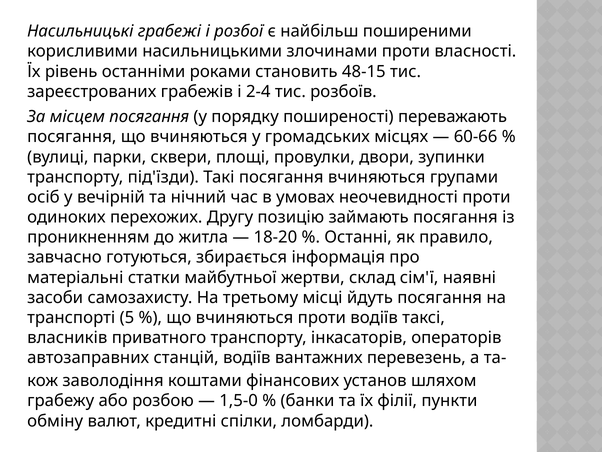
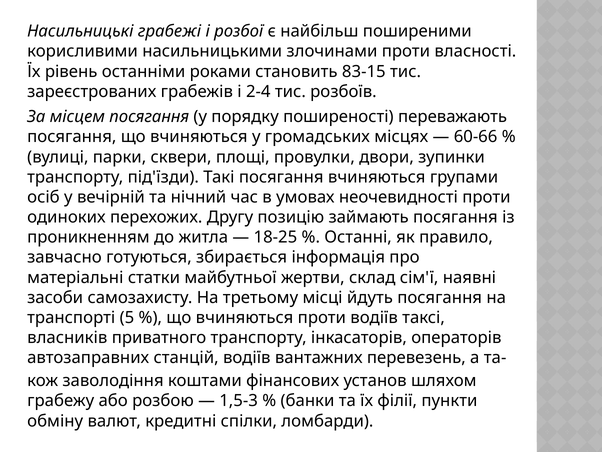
48-15: 48-15 -> 83-15 (364, 71)
18-20: 18-20 -> 18-25 (275, 237)
1,5-0: 1,5-0 -> 1,5-3 (239, 400)
